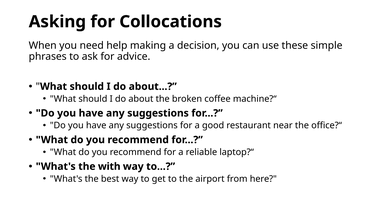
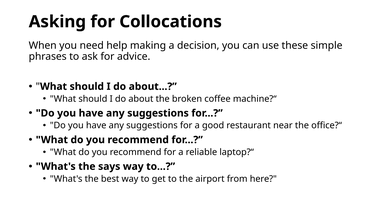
with: with -> says (109, 167)
